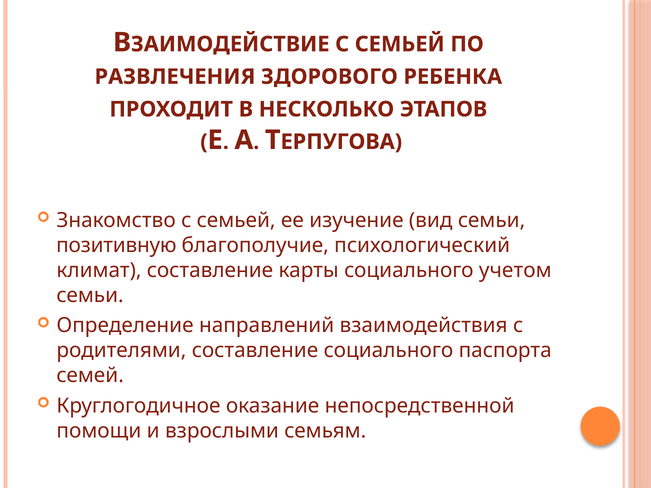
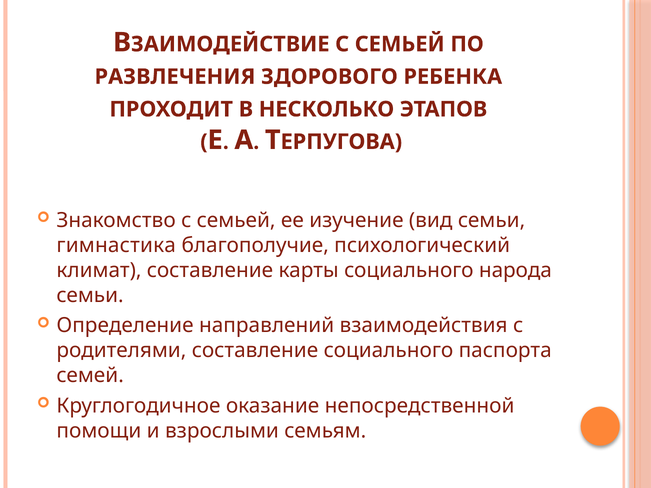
позитивную: позитивную -> гимнастика (116, 245)
учетом: учетом -> народа (515, 270)
